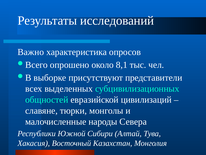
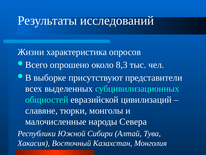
Важно: Важно -> Жизни (31, 52)
8,1: 8,1 -> 8,3 (122, 65)
